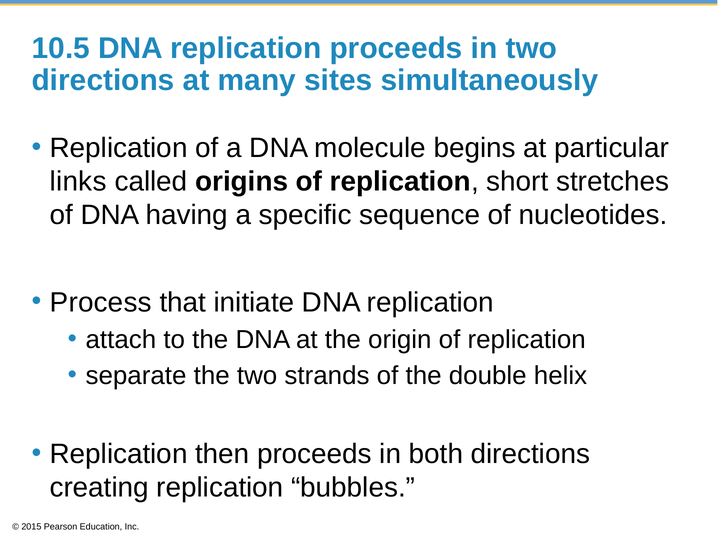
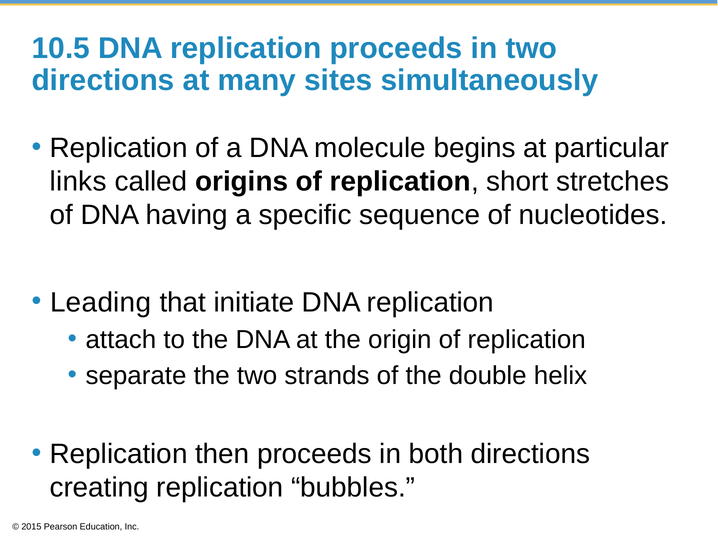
Process: Process -> Leading (101, 302)
